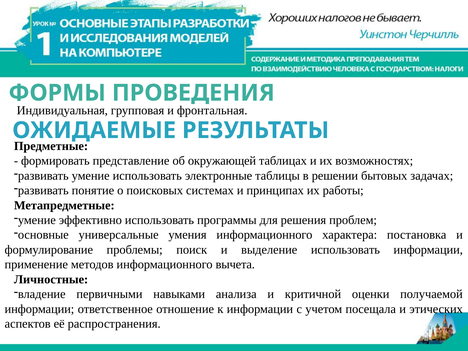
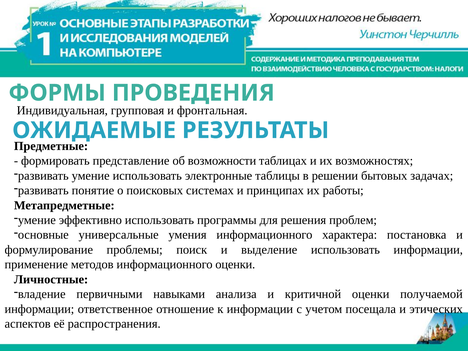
окружающей: окружающей -> возможности (222, 161)
информационного вычета: вычета -> оценки (235, 265)
